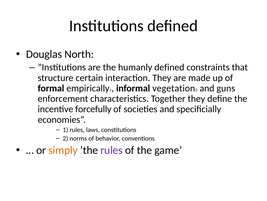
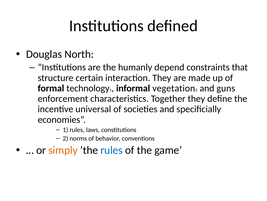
humanly defined: defined -> depend (169, 67)
empirically: empirically -> technology (88, 88)
forcefully: forcefully -> universal (93, 109)
rules colour: purple -> blue (112, 150)
